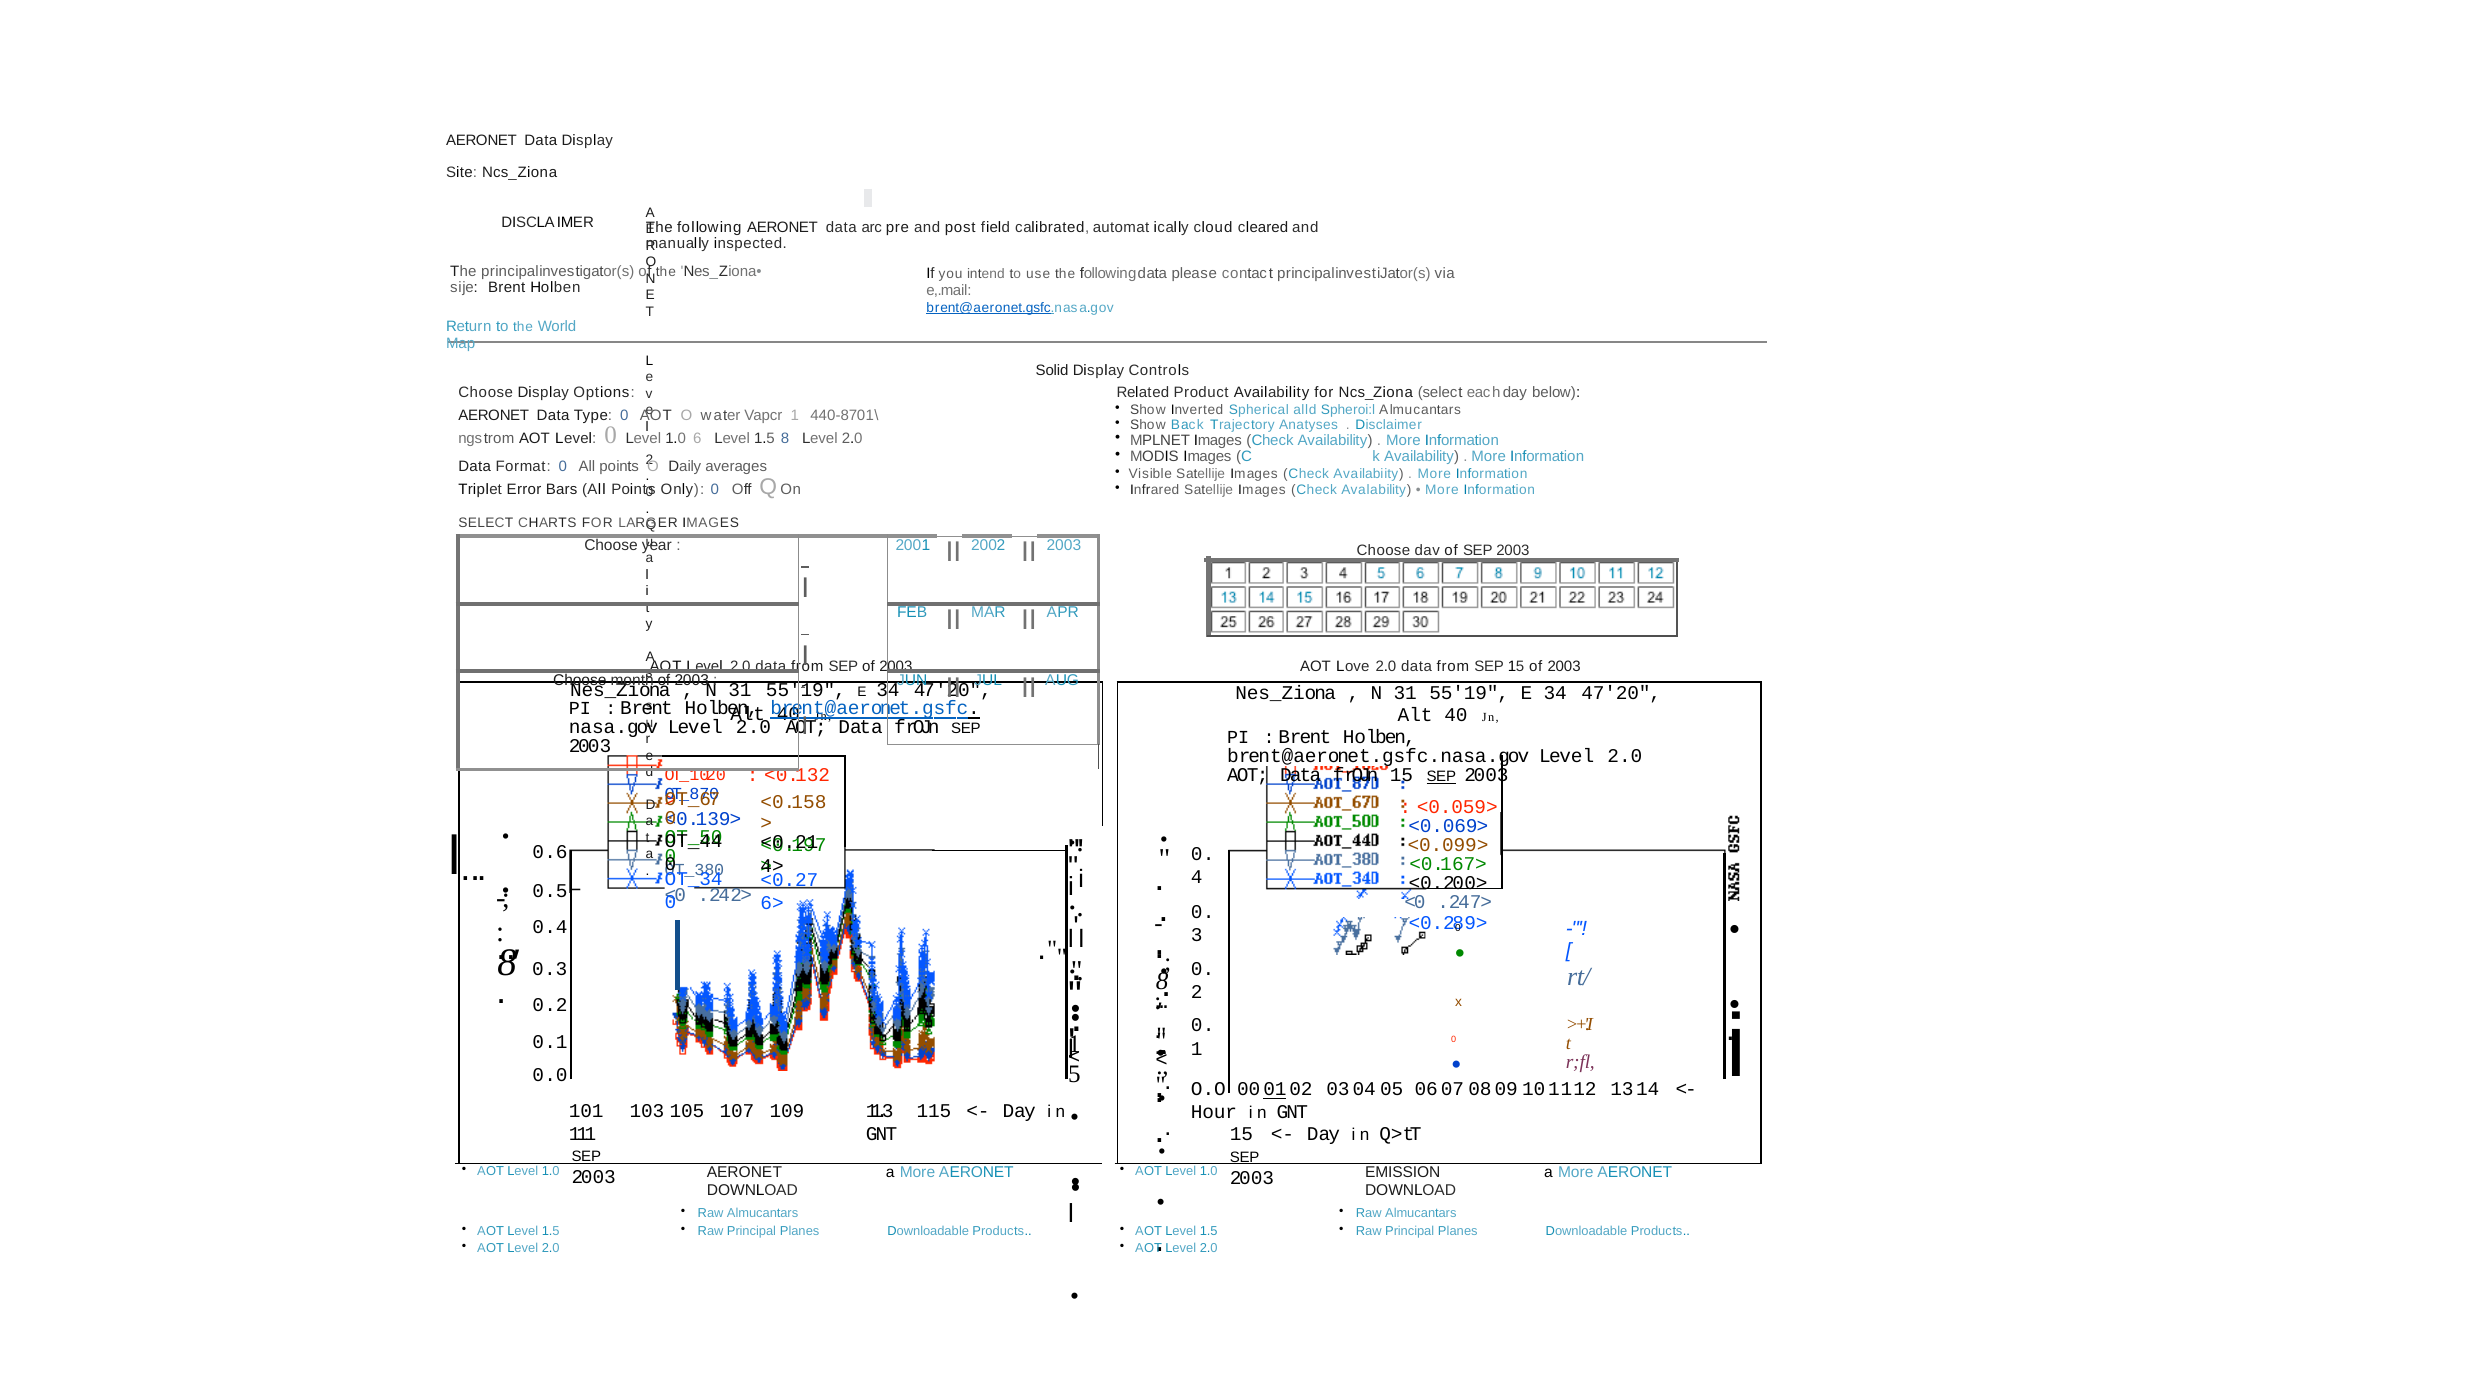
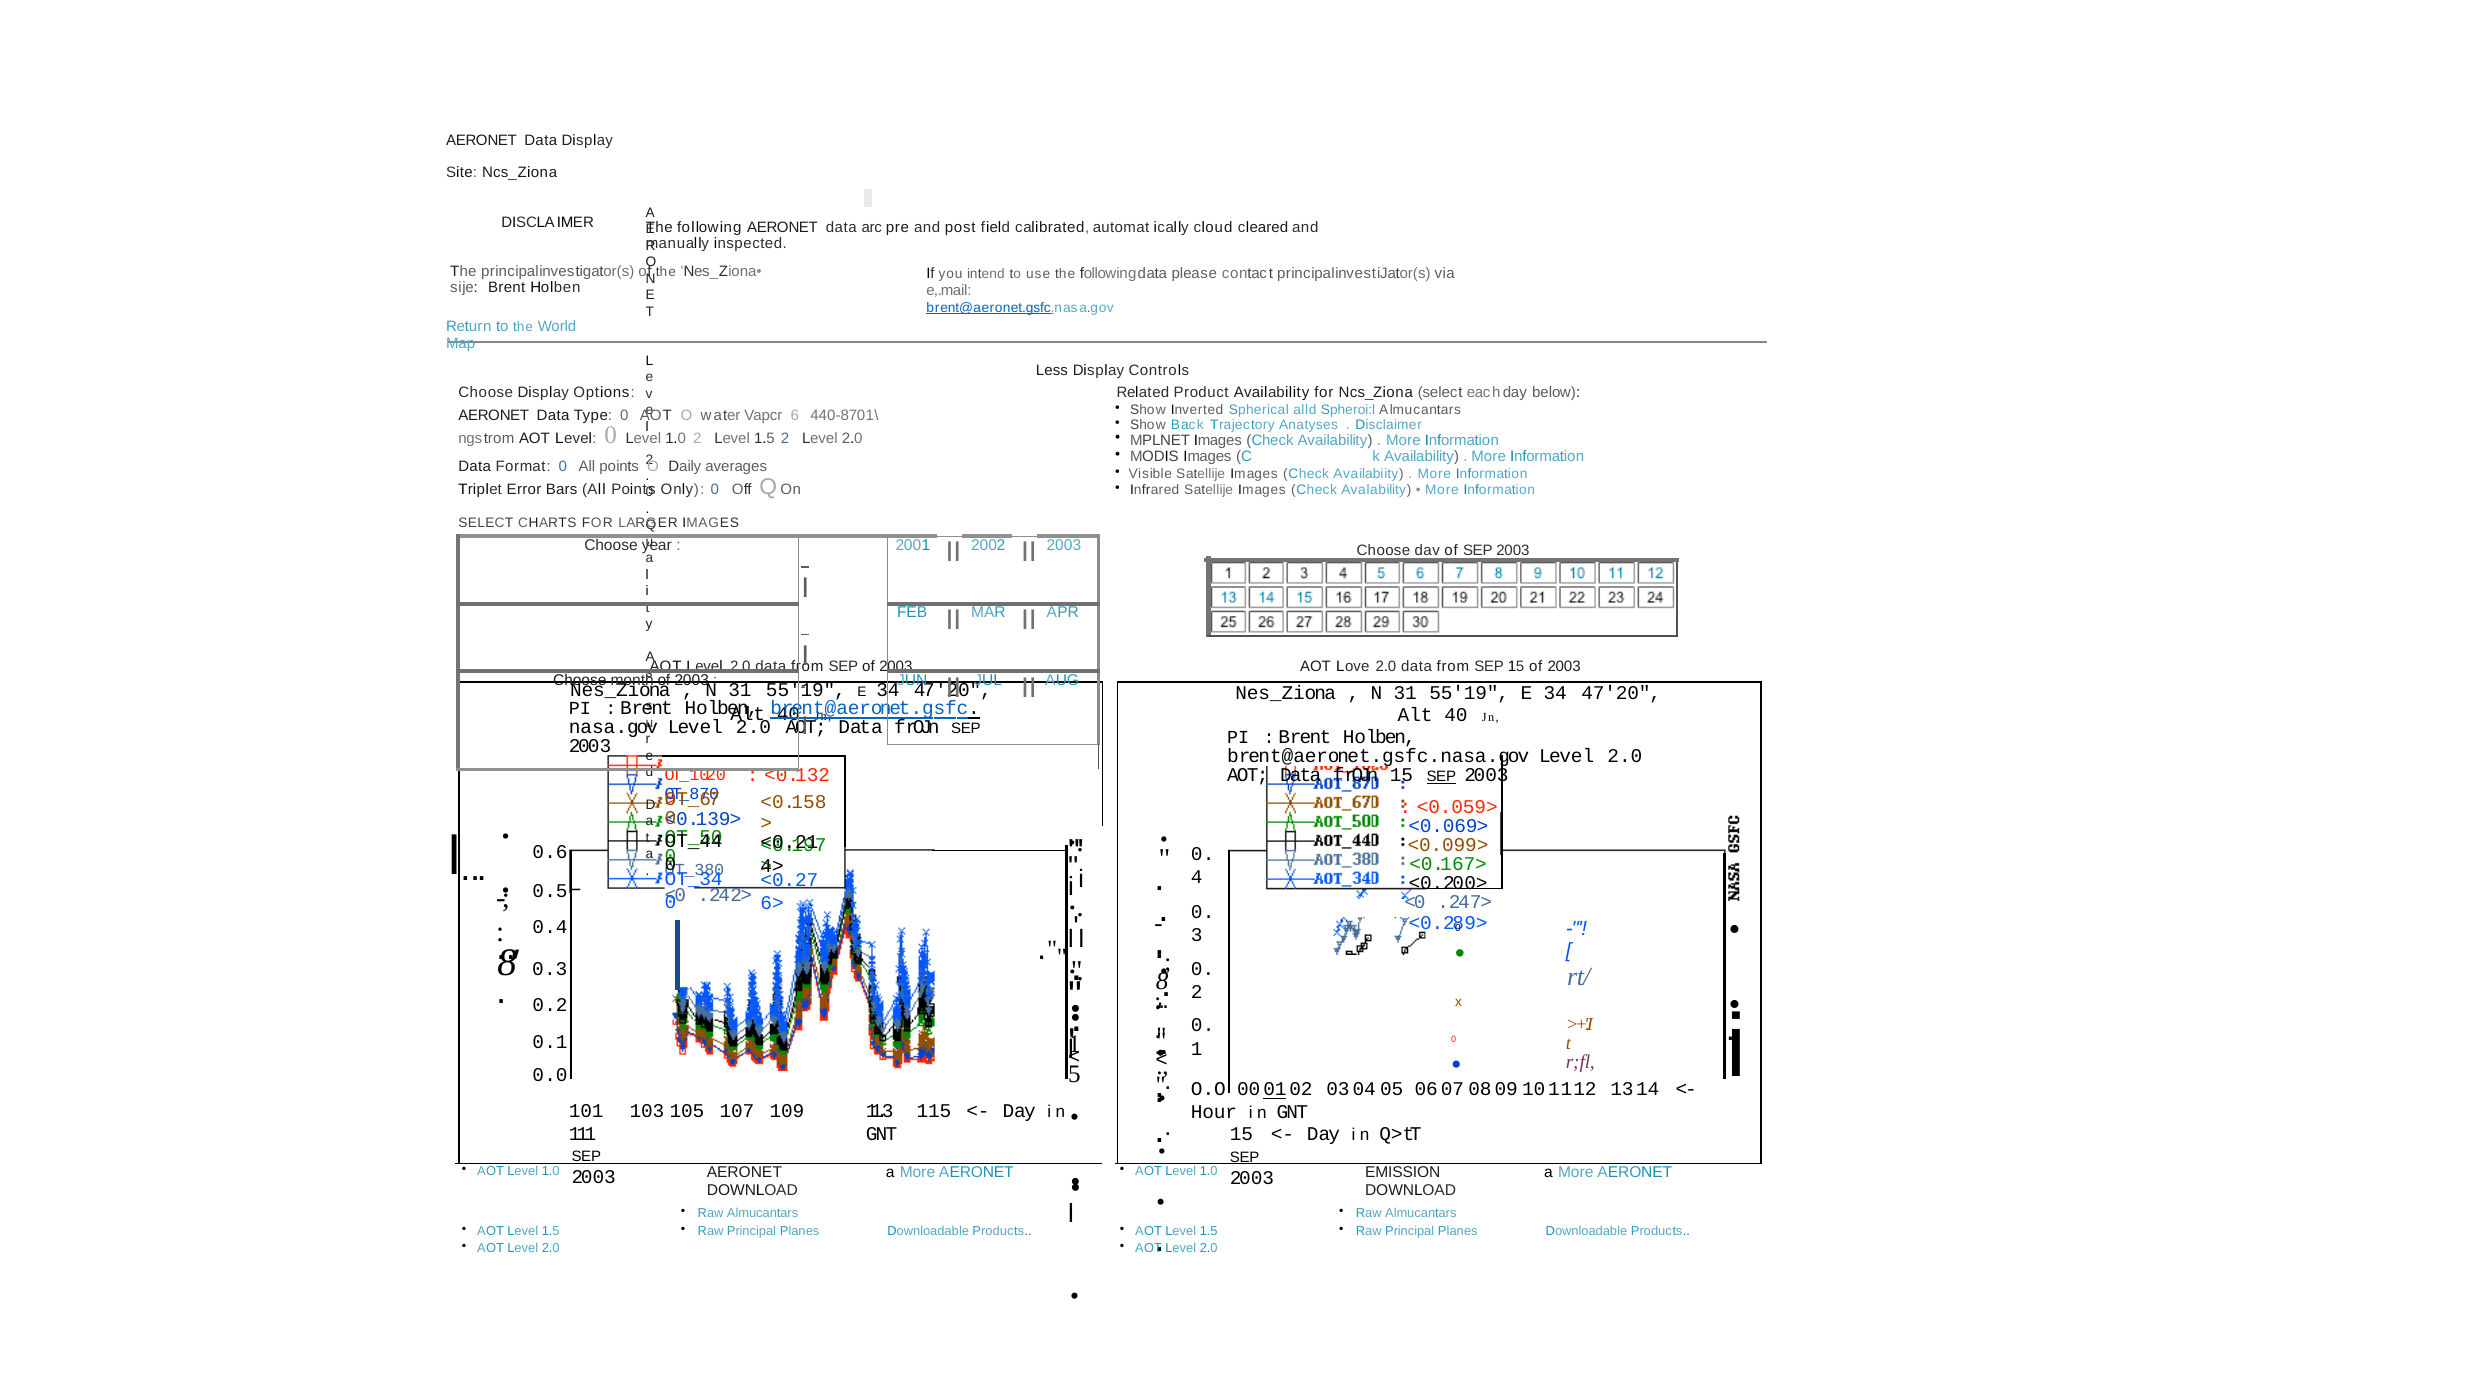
Solid: Solid -> Less (1052, 371)
Vapcr 1: 1 -> 6 (795, 415)
1.0 6: 6 -> 2 (697, 439)
1.5 8: 8 -> 2 (785, 439)
